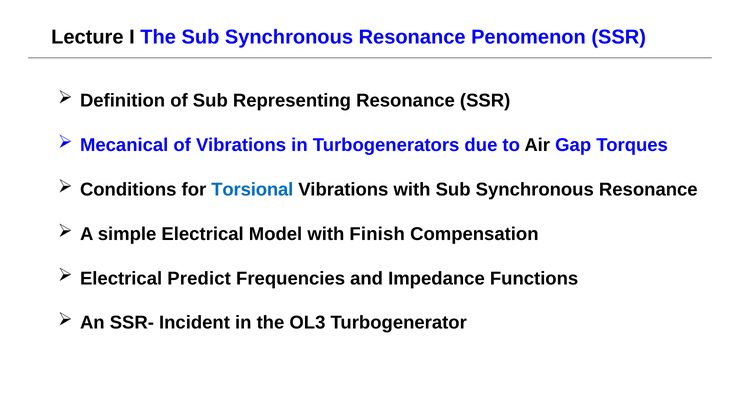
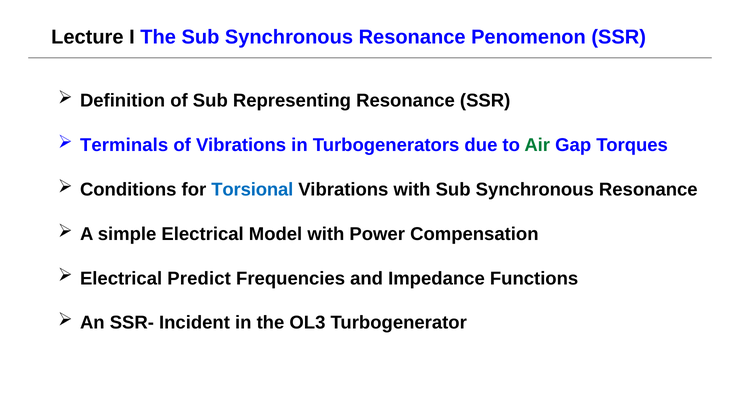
Mecanical: Mecanical -> Terminals (124, 145)
Air colour: black -> green (537, 145)
Finish: Finish -> Power (377, 233)
